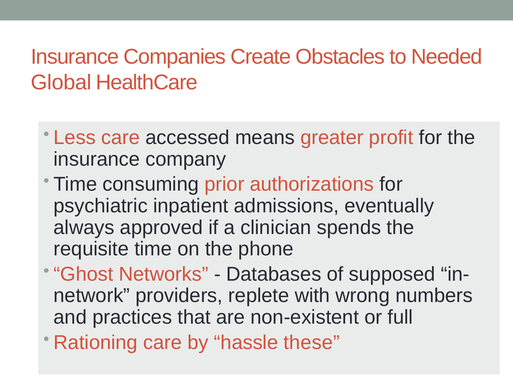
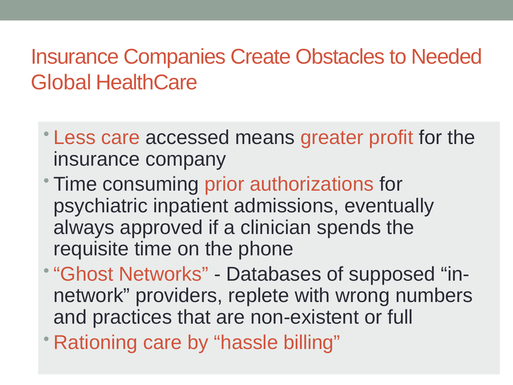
these: these -> billing (312, 342)
